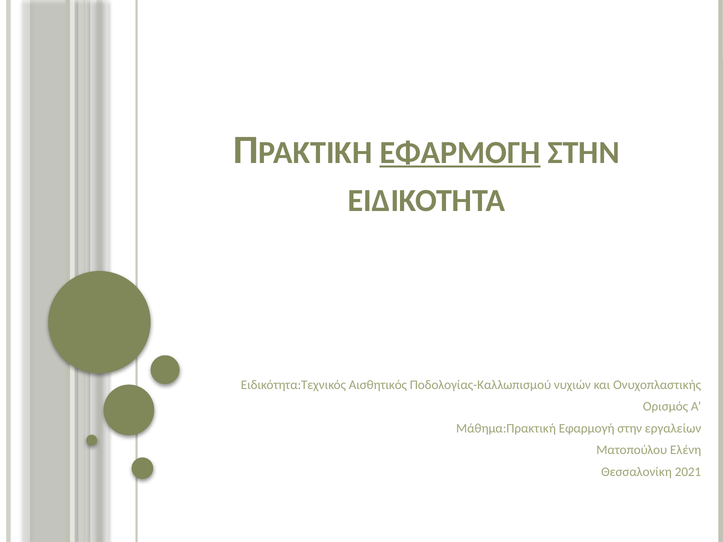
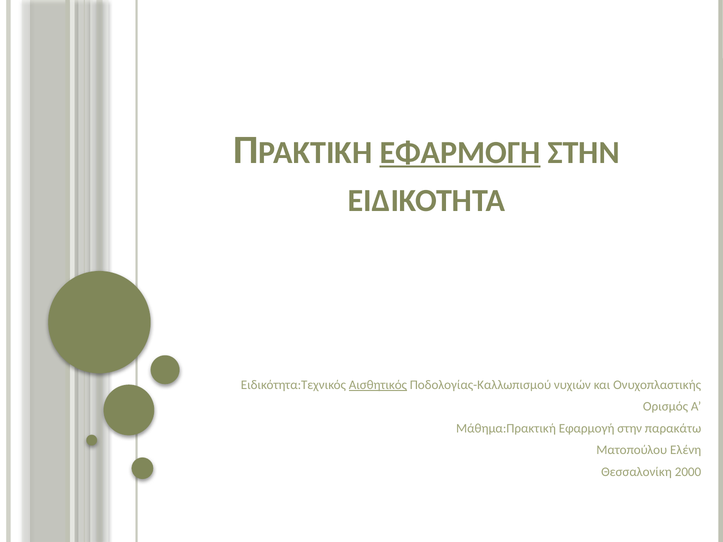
Αισθητικός underline: none -> present (378, 385)
εργαλείων: εργαλείων -> παρακάτω (673, 429)
2021: 2021 -> 2000 (688, 472)
